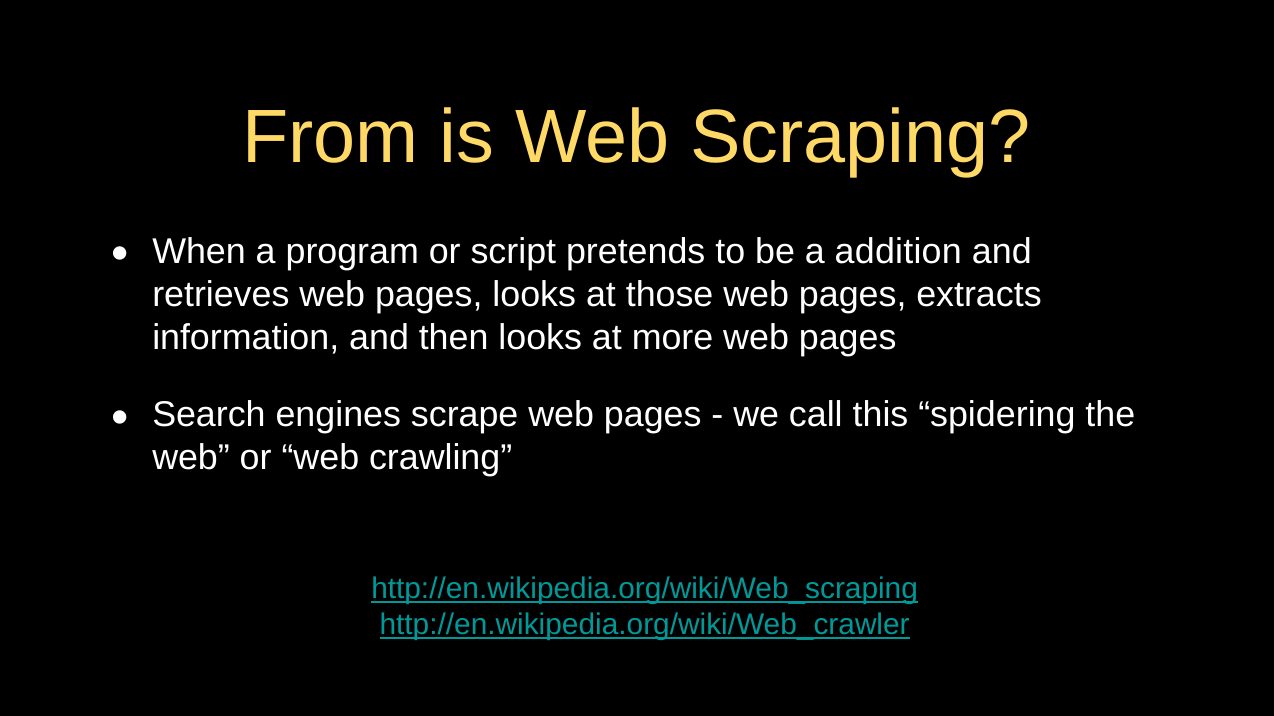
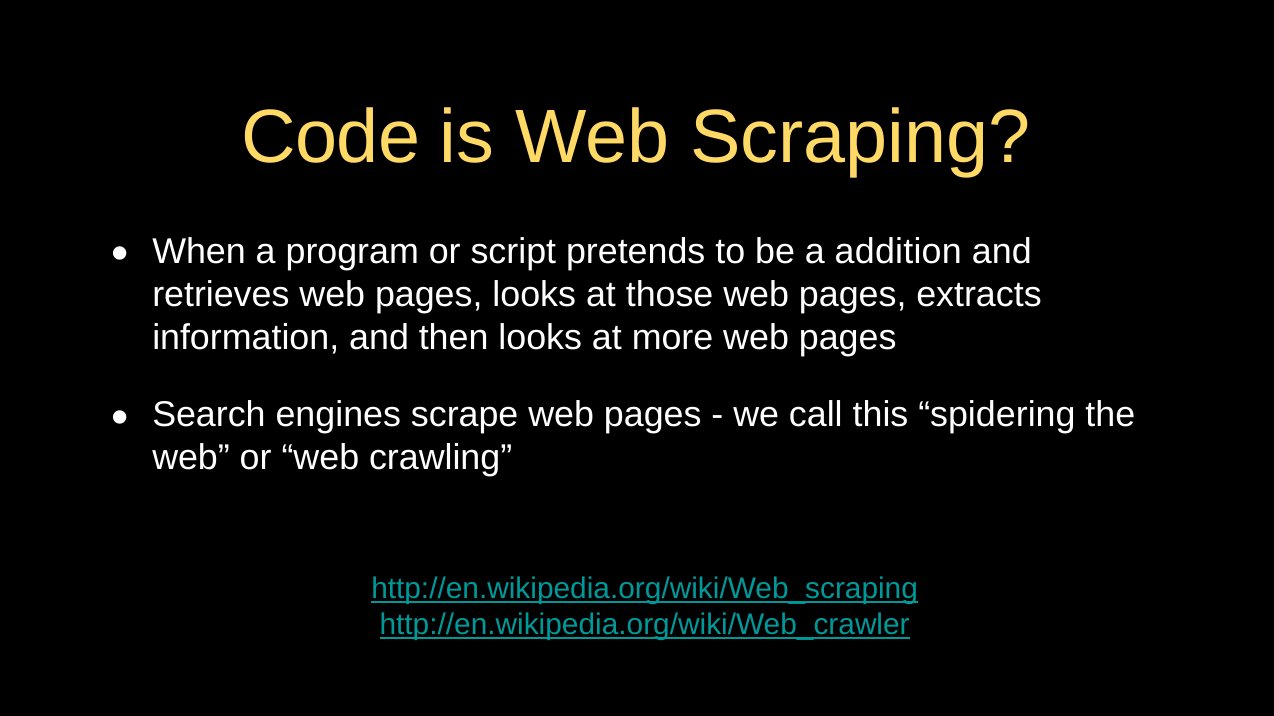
From: From -> Code (331, 138)
